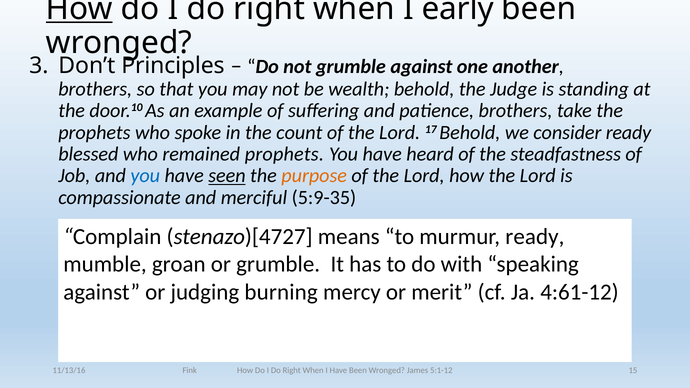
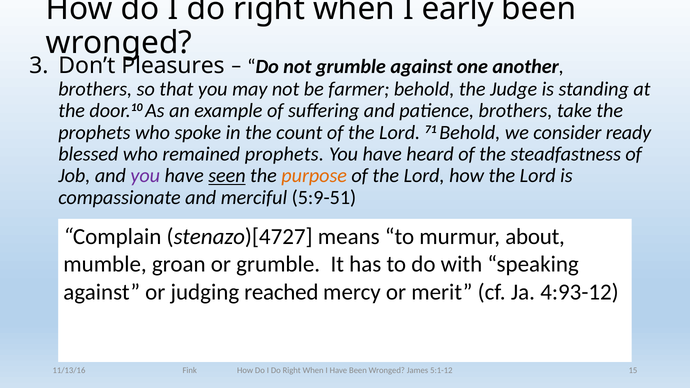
How underline: present -> none (79, 9)
Principles: Principles -> Pleasures (173, 66)
wealth: wealth -> farmer (359, 89)
17: 17 -> 71 (431, 129)
you colour: blue -> purple (145, 176)
5:9-35: 5:9-35 -> 5:9-51 (324, 198)
murmur ready: ready -> about (535, 237)
burning: burning -> reached (281, 292)
4:61-12: 4:61-12 -> 4:93-12 (579, 292)
